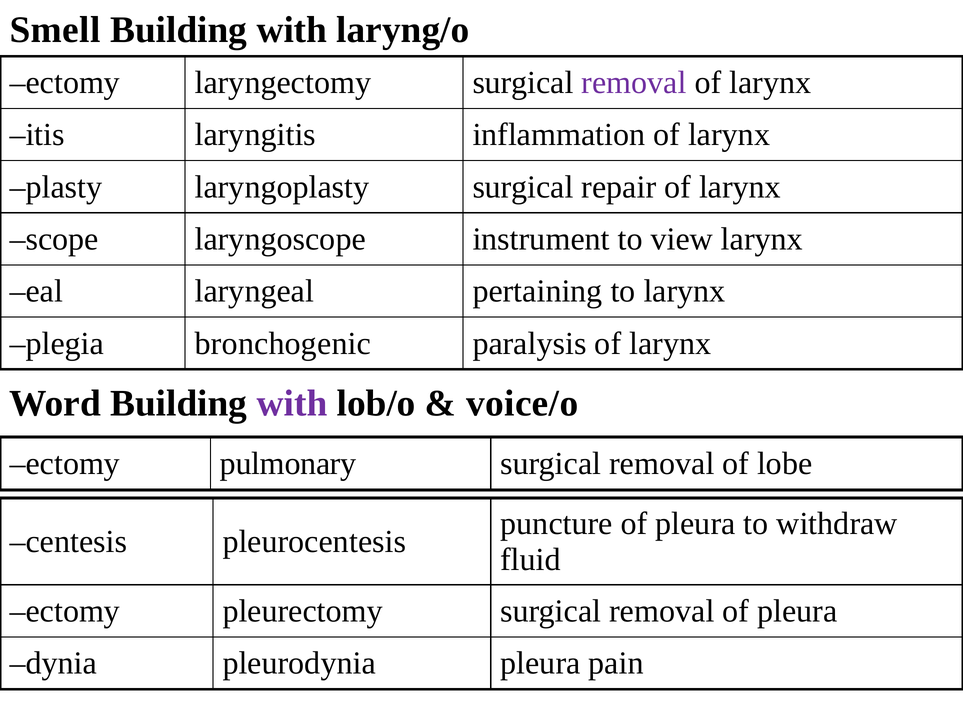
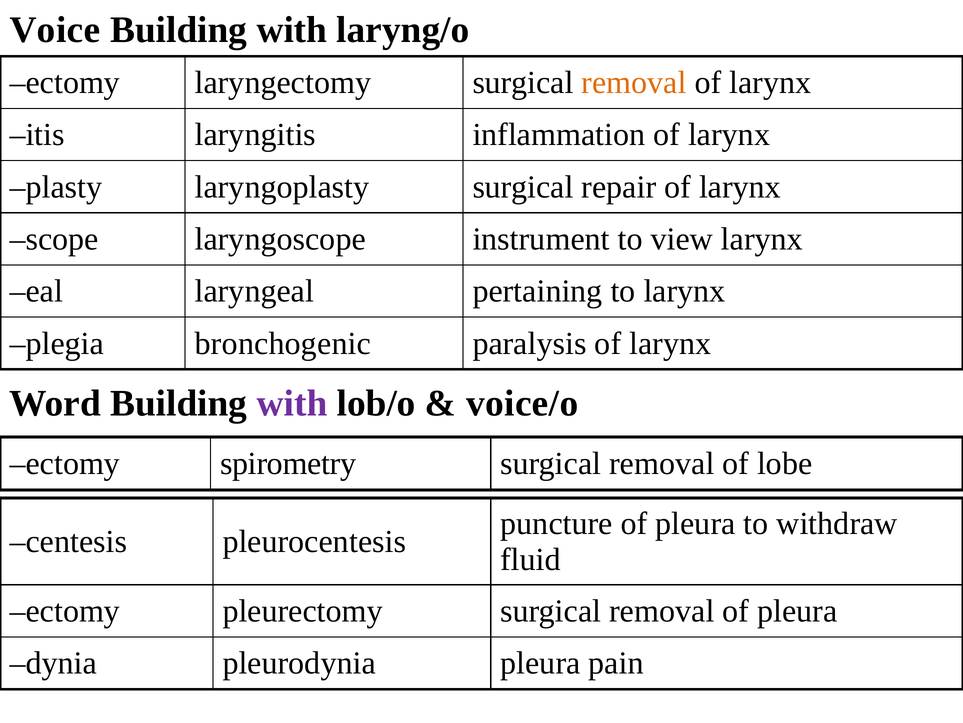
Smell: Smell -> Voice (55, 30)
removal colour: purple -> orange (634, 82)
pulmonary: pulmonary -> spirometry (288, 463)
